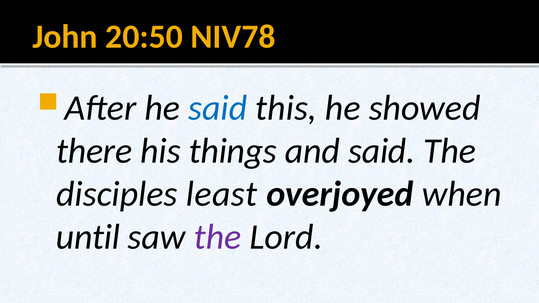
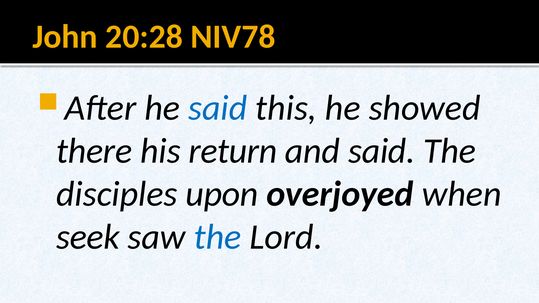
20:50: 20:50 -> 20:28 (144, 37)
things: things -> return (233, 151)
least: least -> upon (222, 194)
until: until -> seek (88, 237)
the colour: purple -> blue (218, 237)
